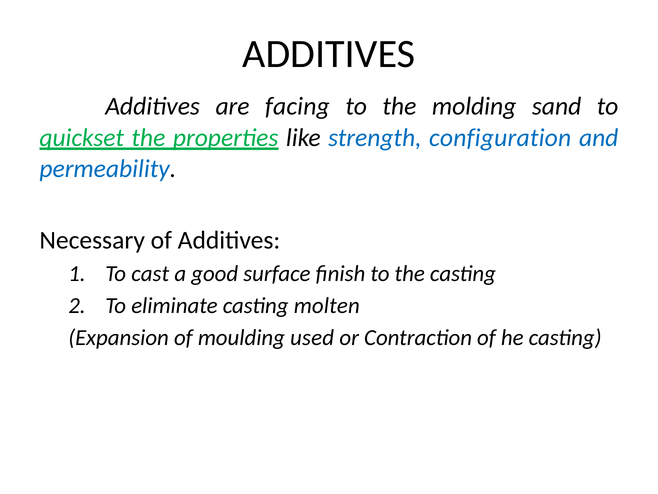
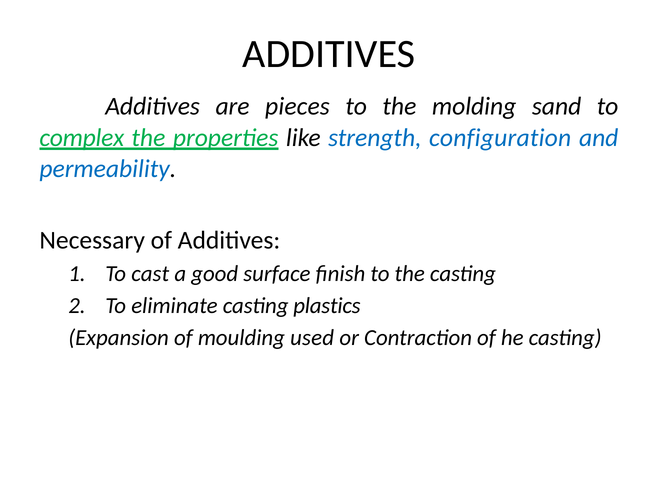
facing: facing -> pieces (297, 106)
quickset: quickset -> complex (82, 138)
molten: molten -> plastics (327, 306)
